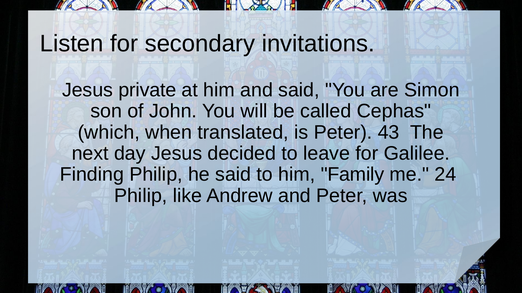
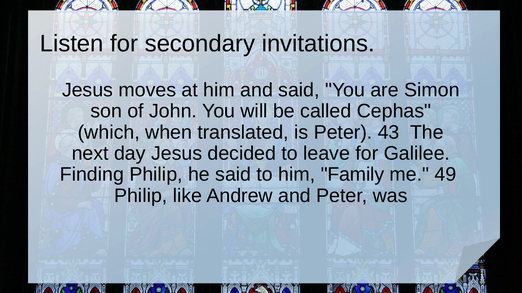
private: private -> moves (147, 90)
24: 24 -> 49 (445, 175)
